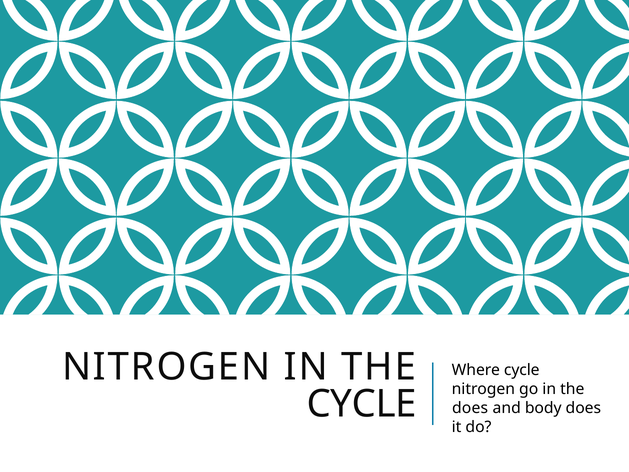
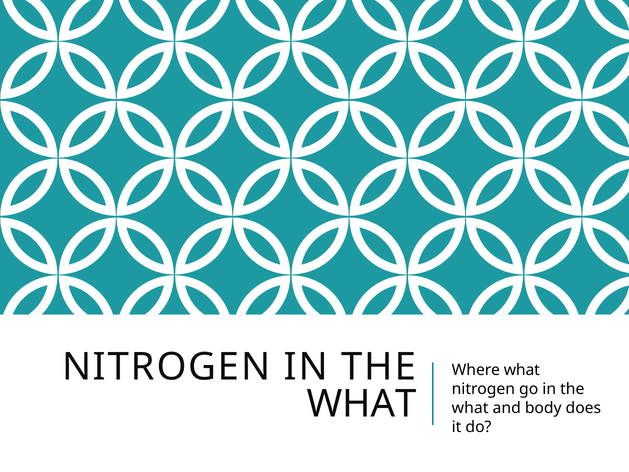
Where cycle: cycle -> what (522, 370)
CYCLE: CYCLE -> WHAT (362, 404)
does: does -> what (470, 408)
